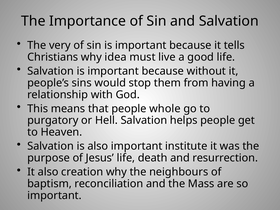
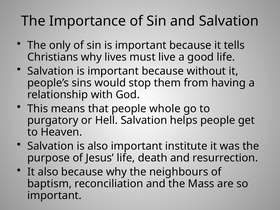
very: very -> only (60, 45)
idea: idea -> lives (116, 57)
also creation: creation -> because (82, 172)
